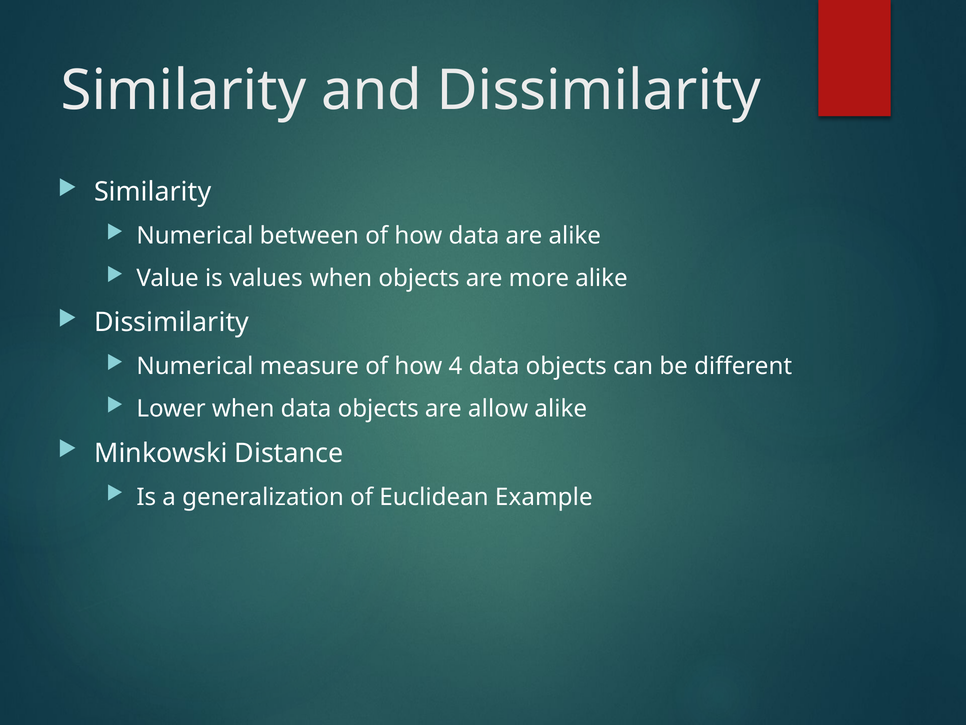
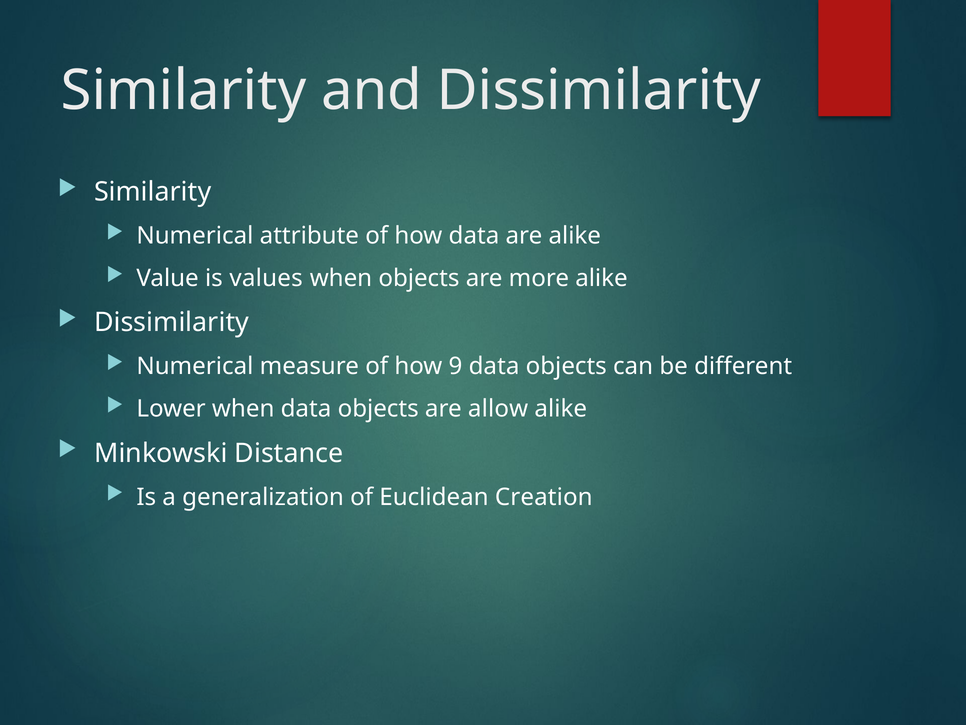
between: between -> attribute (309, 236)
4: 4 -> 9 (456, 366)
Example: Example -> Creation (544, 497)
